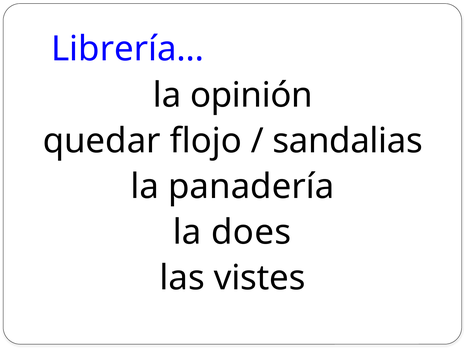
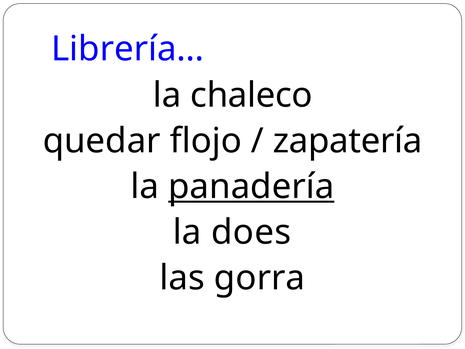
opinión: opinión -> chaleco (251, 95)
sandalias: sandalias -> zapatería (348, 141)
panadería underline: none -> present (251, 187)
vistes: vistes -> gorra (260, 278)
